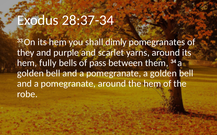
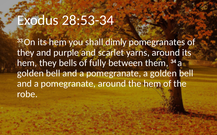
28:37-34: 28:37-34 -> 28:53-34 (88, 20)
hem fully: fully -> they (48, 63)
pass: pass -> fully (98, 63)
